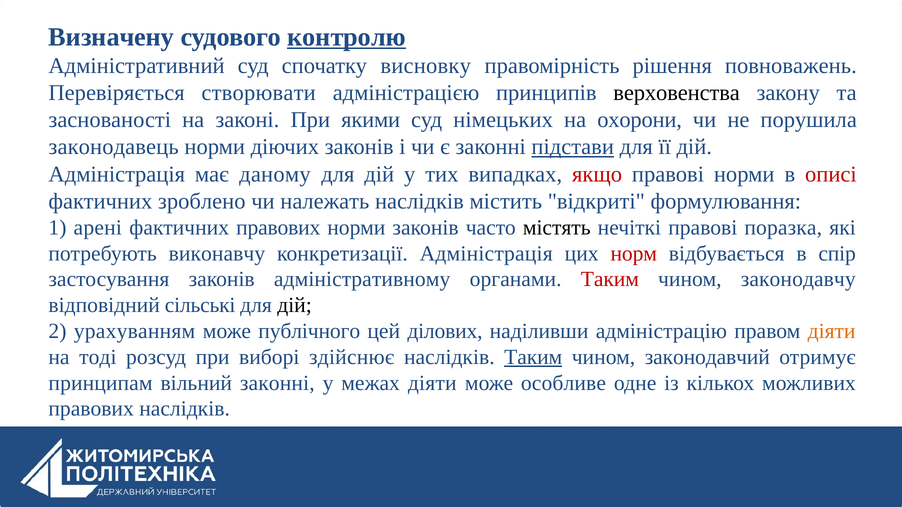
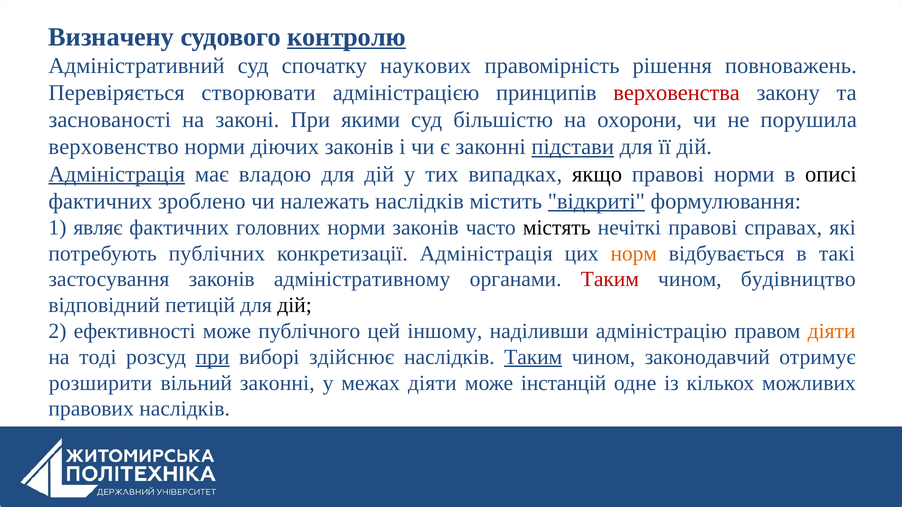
висновку: висновку -> наукових (426, 66)
верховенства colour: black -> red (677, 93)
німецьких: німецьких -> більшістю (503, 120)
законодавець: законодавець -> верховенство (114, 147)
Адміністрація underline: none -> present (117, 174)
даному: даному -> владою (275, 174)
якщо colour: red -> black (597, 174)
описі colour: red -> black (831, 174)
відкриті underline: none -> present (596, 201)
арені: арені -> являє (98, 228)
фактичних правових: правових -> головних (278, 228)
поразка: поразка -> справах (783, 228)
виконавчу: виконавчу -> публічних (217, 254)
норм colour: red -> orange (634, 254)
спір: спір -> такі (837, 254)
законодавчу: законодавчу -> будівництво (798, 280)
сільські: сільські -> петицій (200, 305)
урахуванням: урахуванням -> ефективності (135, 331)
ділових: ділових -> іншому (445, 331)
при underline: none -> present (213, 357)
принципам: принципам -> розширити (100, 383)
особливе: особливе -> інстанцій (564, 383)
